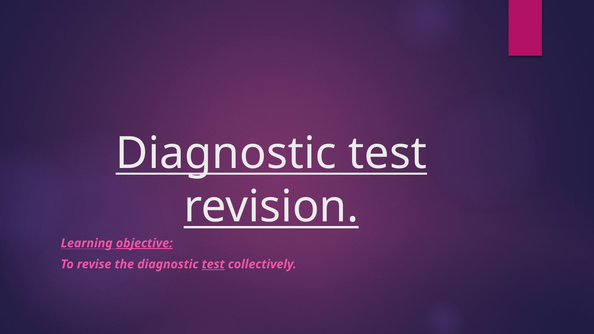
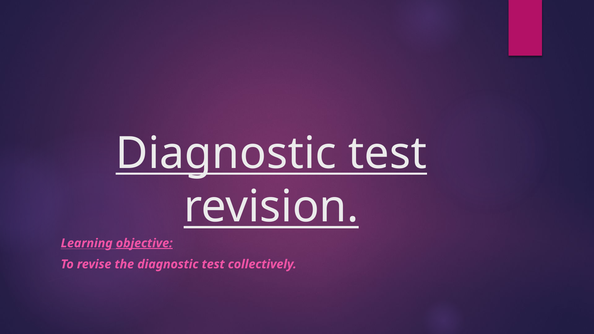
test underline: present -> none (213, 264)
